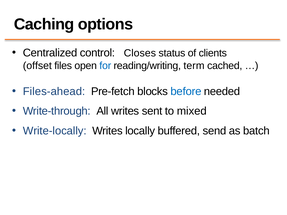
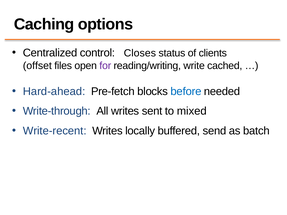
for colour: blue -> purple (105, 66)
term: term -> write (194, 66)
Files-ahead: Files-ahead -> Hard-ahead (54, 91)
Write-locally: Write-locally -> Write-recent (55, 131)
